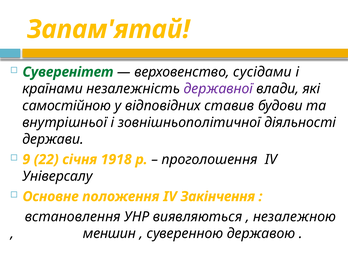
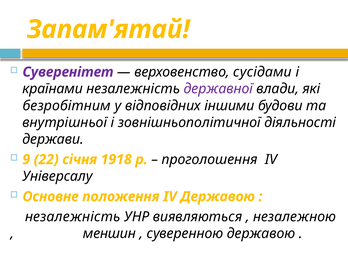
Суверенітет colour: green -> purple (68, 72)
самостійною: самостійною -> безробітним (67, 106)
ставив: ставив -> іншими (229, 106)
IV Закінчення: Закінчення -> Державою (218, 197)
встановлення: встановлення -> незалежність (73, 217)
